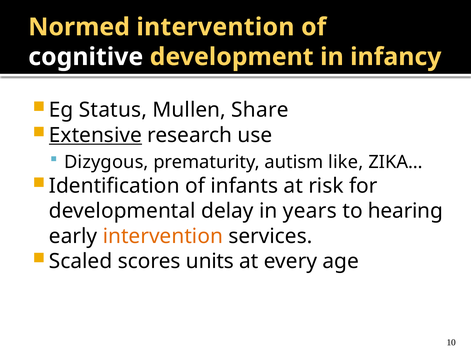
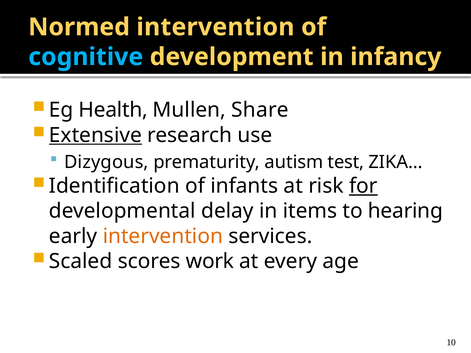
cognitive colour: white -> light blue (86, 57)
Status: Status -> Health (113, 110)
like: like -> test (346, 162)
for underline: none -> present (363, 186)
years: years -> items (310, 211)
units: units -> work (210, 261)
